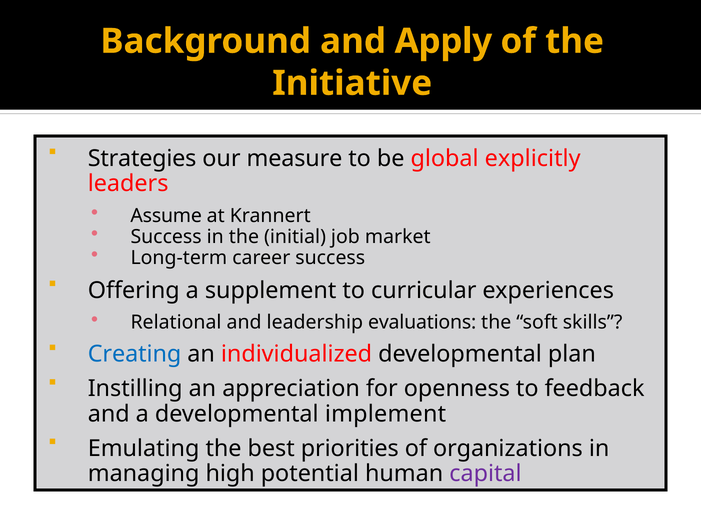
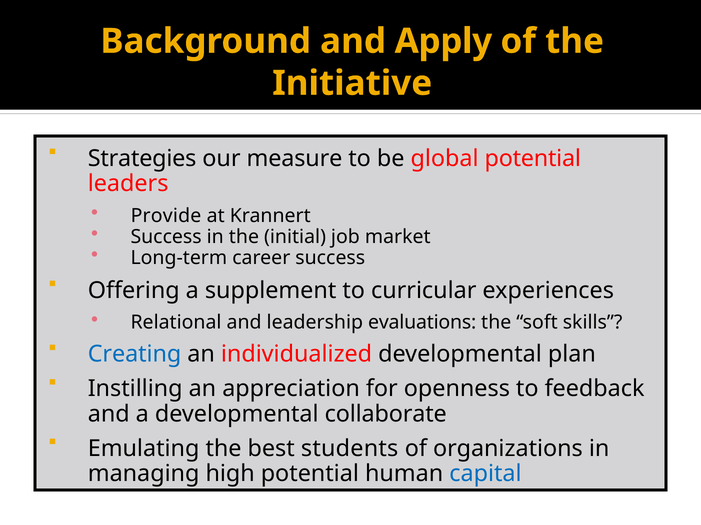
global explicitly: explicitly -> potential (533, 159)
Assume: Assume -> Provide (166, 216)
implement: implement -> collaborate (386, 414)
priorities: priorities -> students (350, 449)
capital colour: purple -> blue (485, 474)
